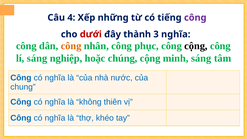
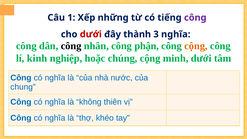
4: 4 -> 1 (71, 18)
công colour: orange -> black (71, 46)
phục: phục -> phận (147, 46)
cộng colour: black -> orange (196, 46)
lí sáng: sáng -> kinh (37, 58)
minh sáng: sáng -> dưới (201, 58)
